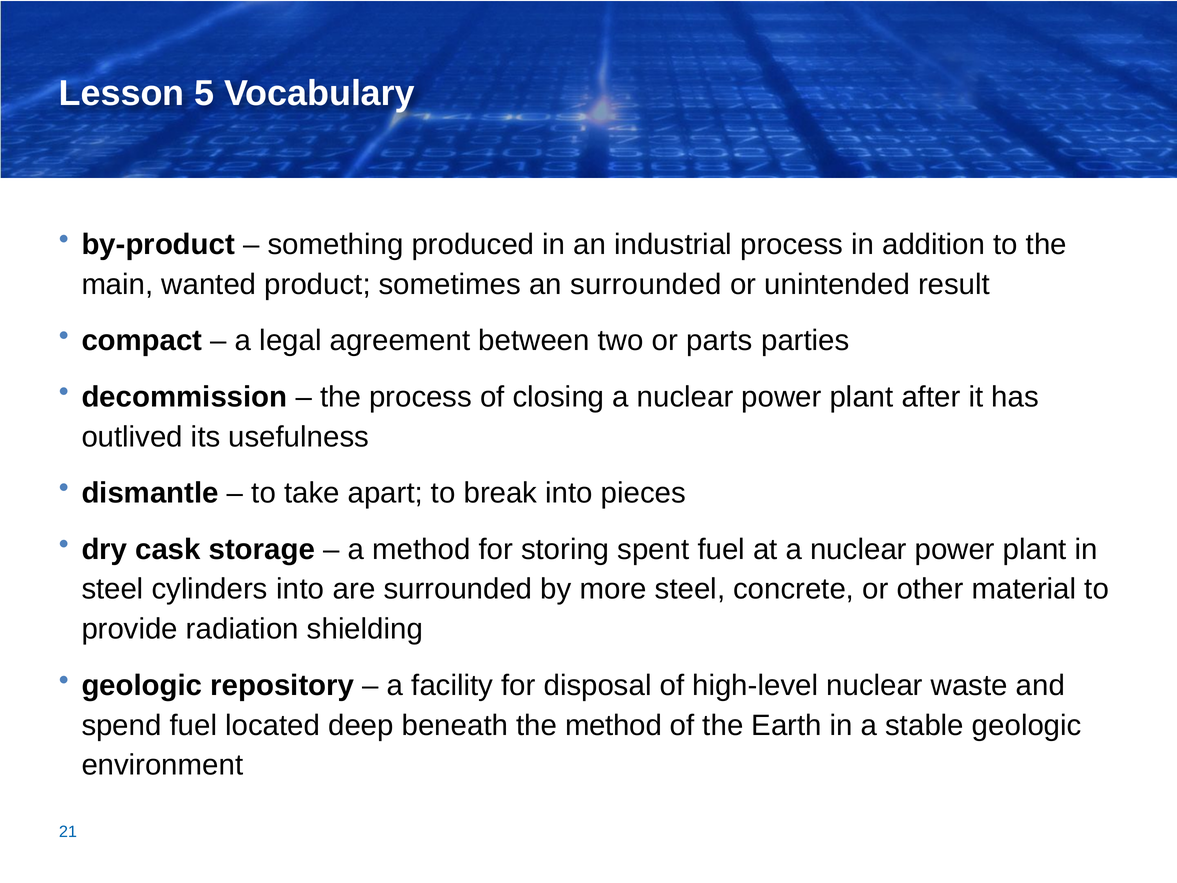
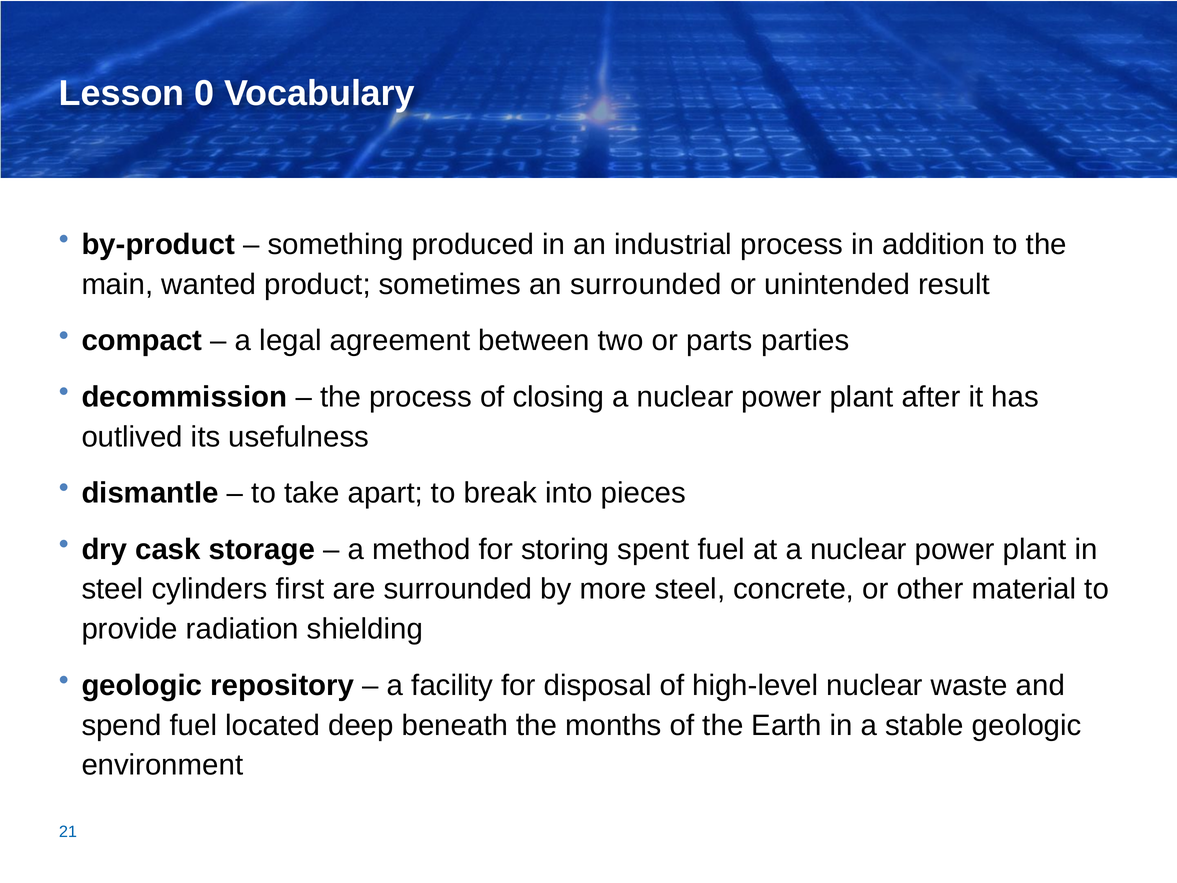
5: 5 -> 0 (204, 93)
cylinders into: into -> first (300, 589)
the method: method -> months (613, 725)
